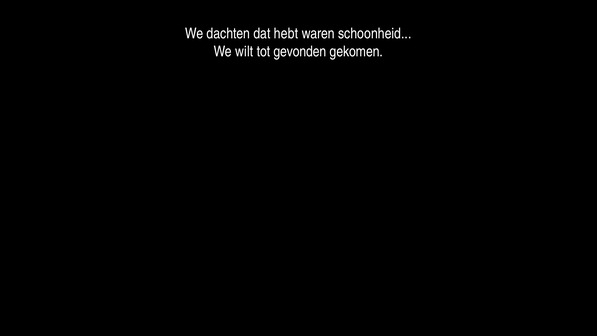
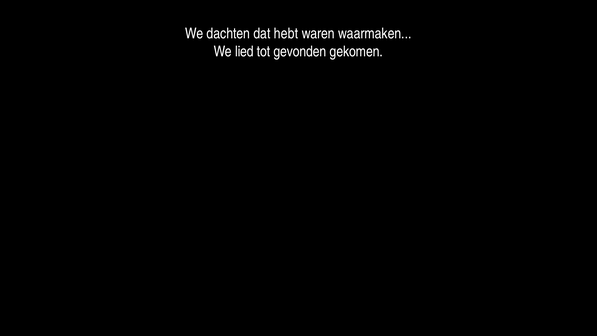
schoonheid: schoonheid -> waarmaken (375, 34)
wilt: wilt -> lied (244, 51)
